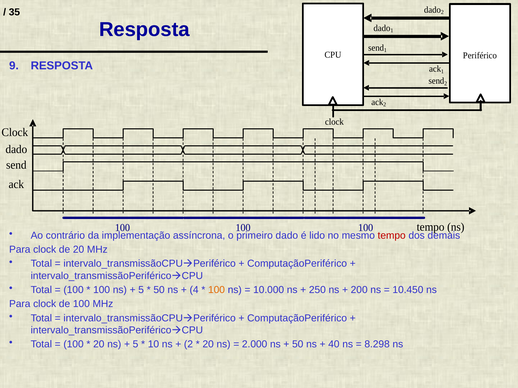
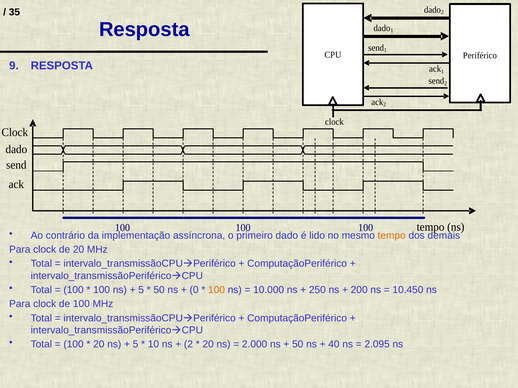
tempo colour: red -> orange (392, 236)
4: 4 -> 0 (194, 290)
8.298: 8.298 -> 2.095 (377, 345)
